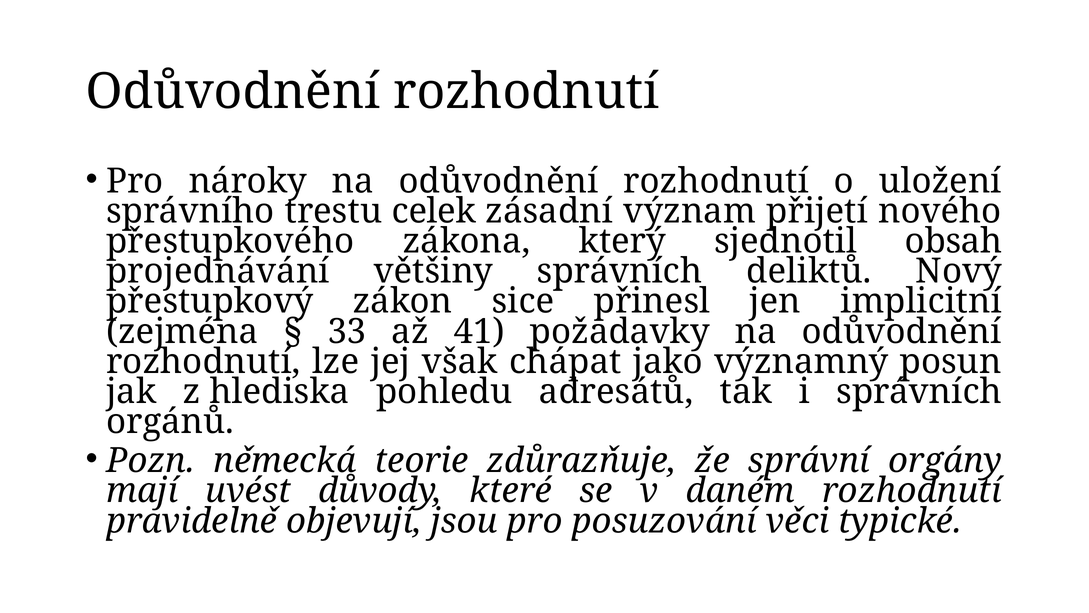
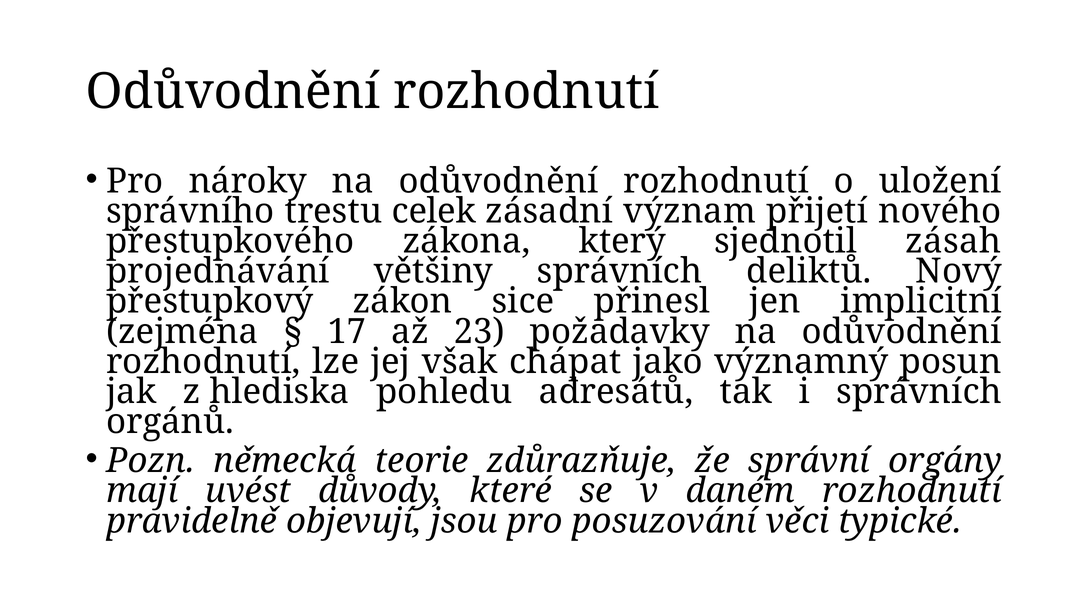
obsah: obsah -> zásah (953, 241)
33: 33 -> 17 (347, 331)
41: 41 -> 23 (479, 331)
